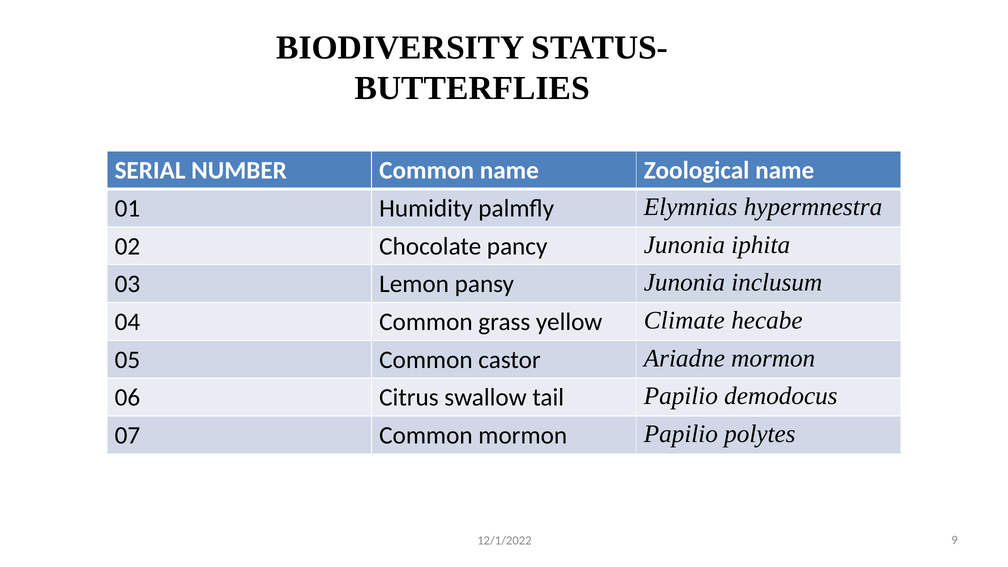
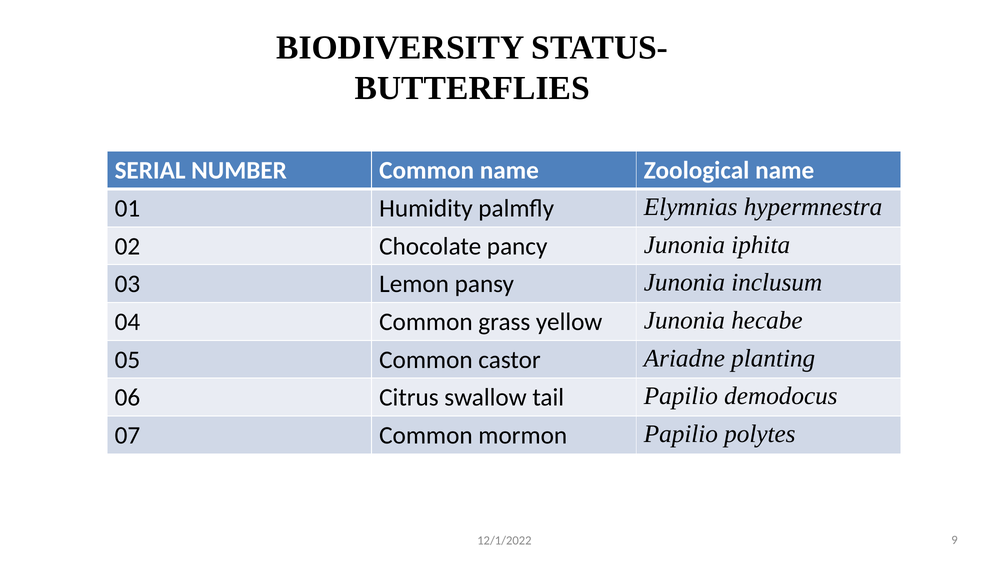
yellow Climate: Climate -> Junonia (684, 320)
Ariadne mormon: mormon -> planting (773, 358)
